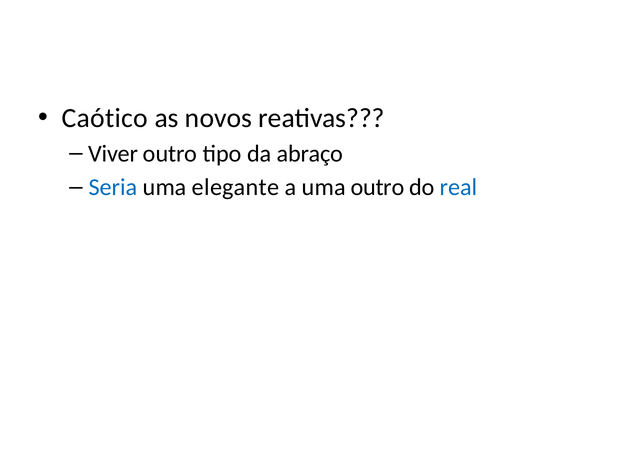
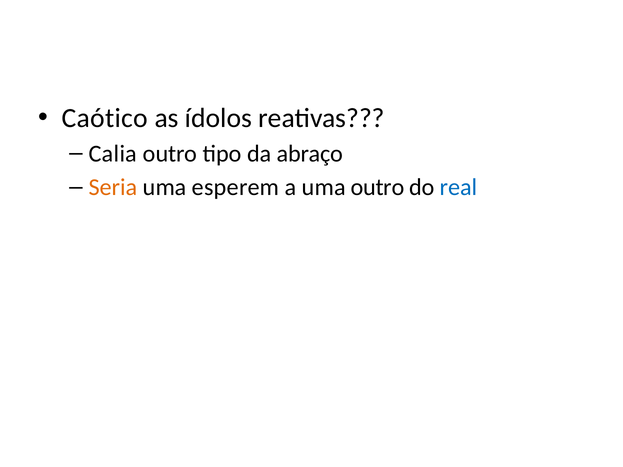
novos: novos -> ídolos (219, 118)
Viver: Viver -> Calia (113, 154)
Seria colour: blue -> orange (113, 188)
elegante: elegante -> esperem (236, 188)
